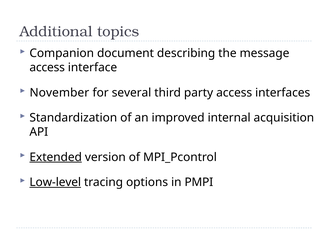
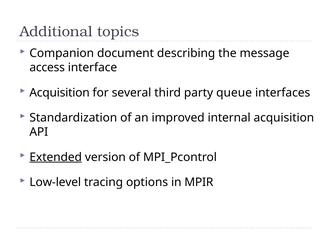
November: November -> Acquisition (60, 93)
party access: access -> queue (234, 93)
Low-level underline: present -> none (55, 182)
PMPI: PMPI -> MPIR (199, 182)
